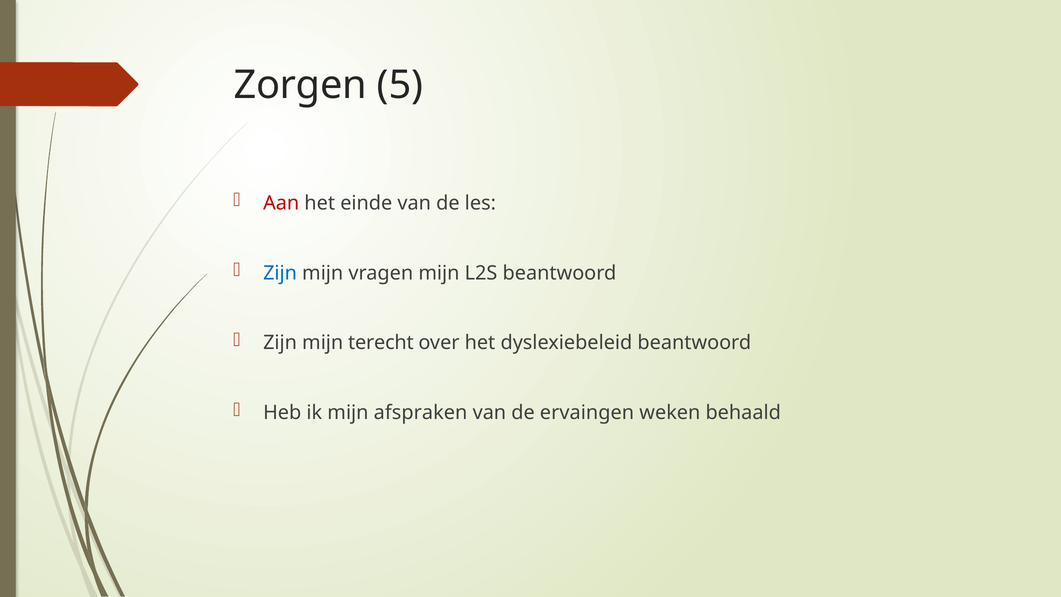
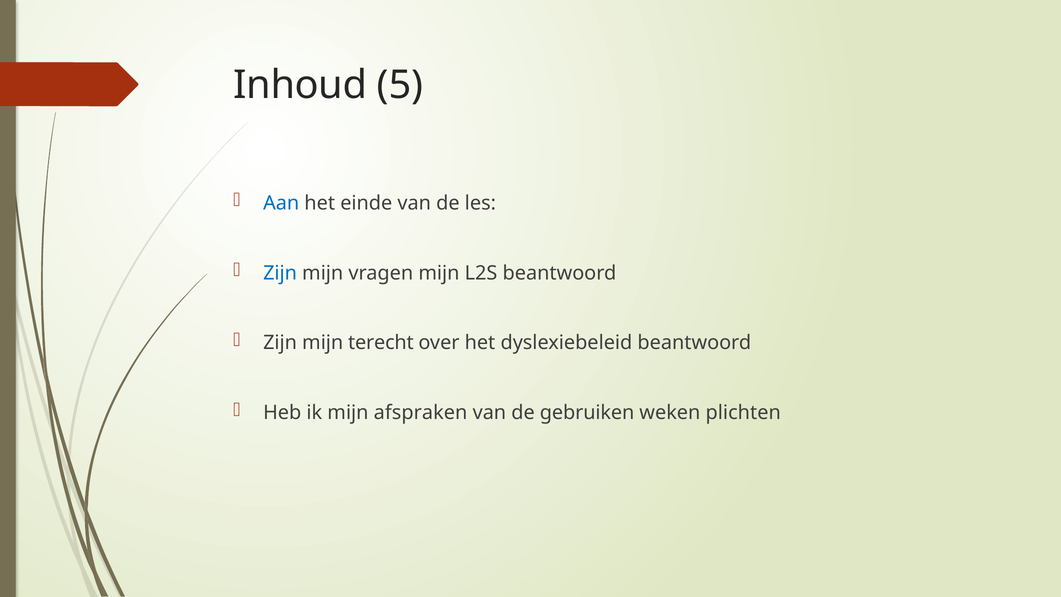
Zorgen: Zorgen -> Inhoud (300, 85)
Aan colour: red -> blue (281, 203)
ervaingen: ervaingen -> gebruiken (587, 413)
behaald: behaald -> plichten (743, 413)
